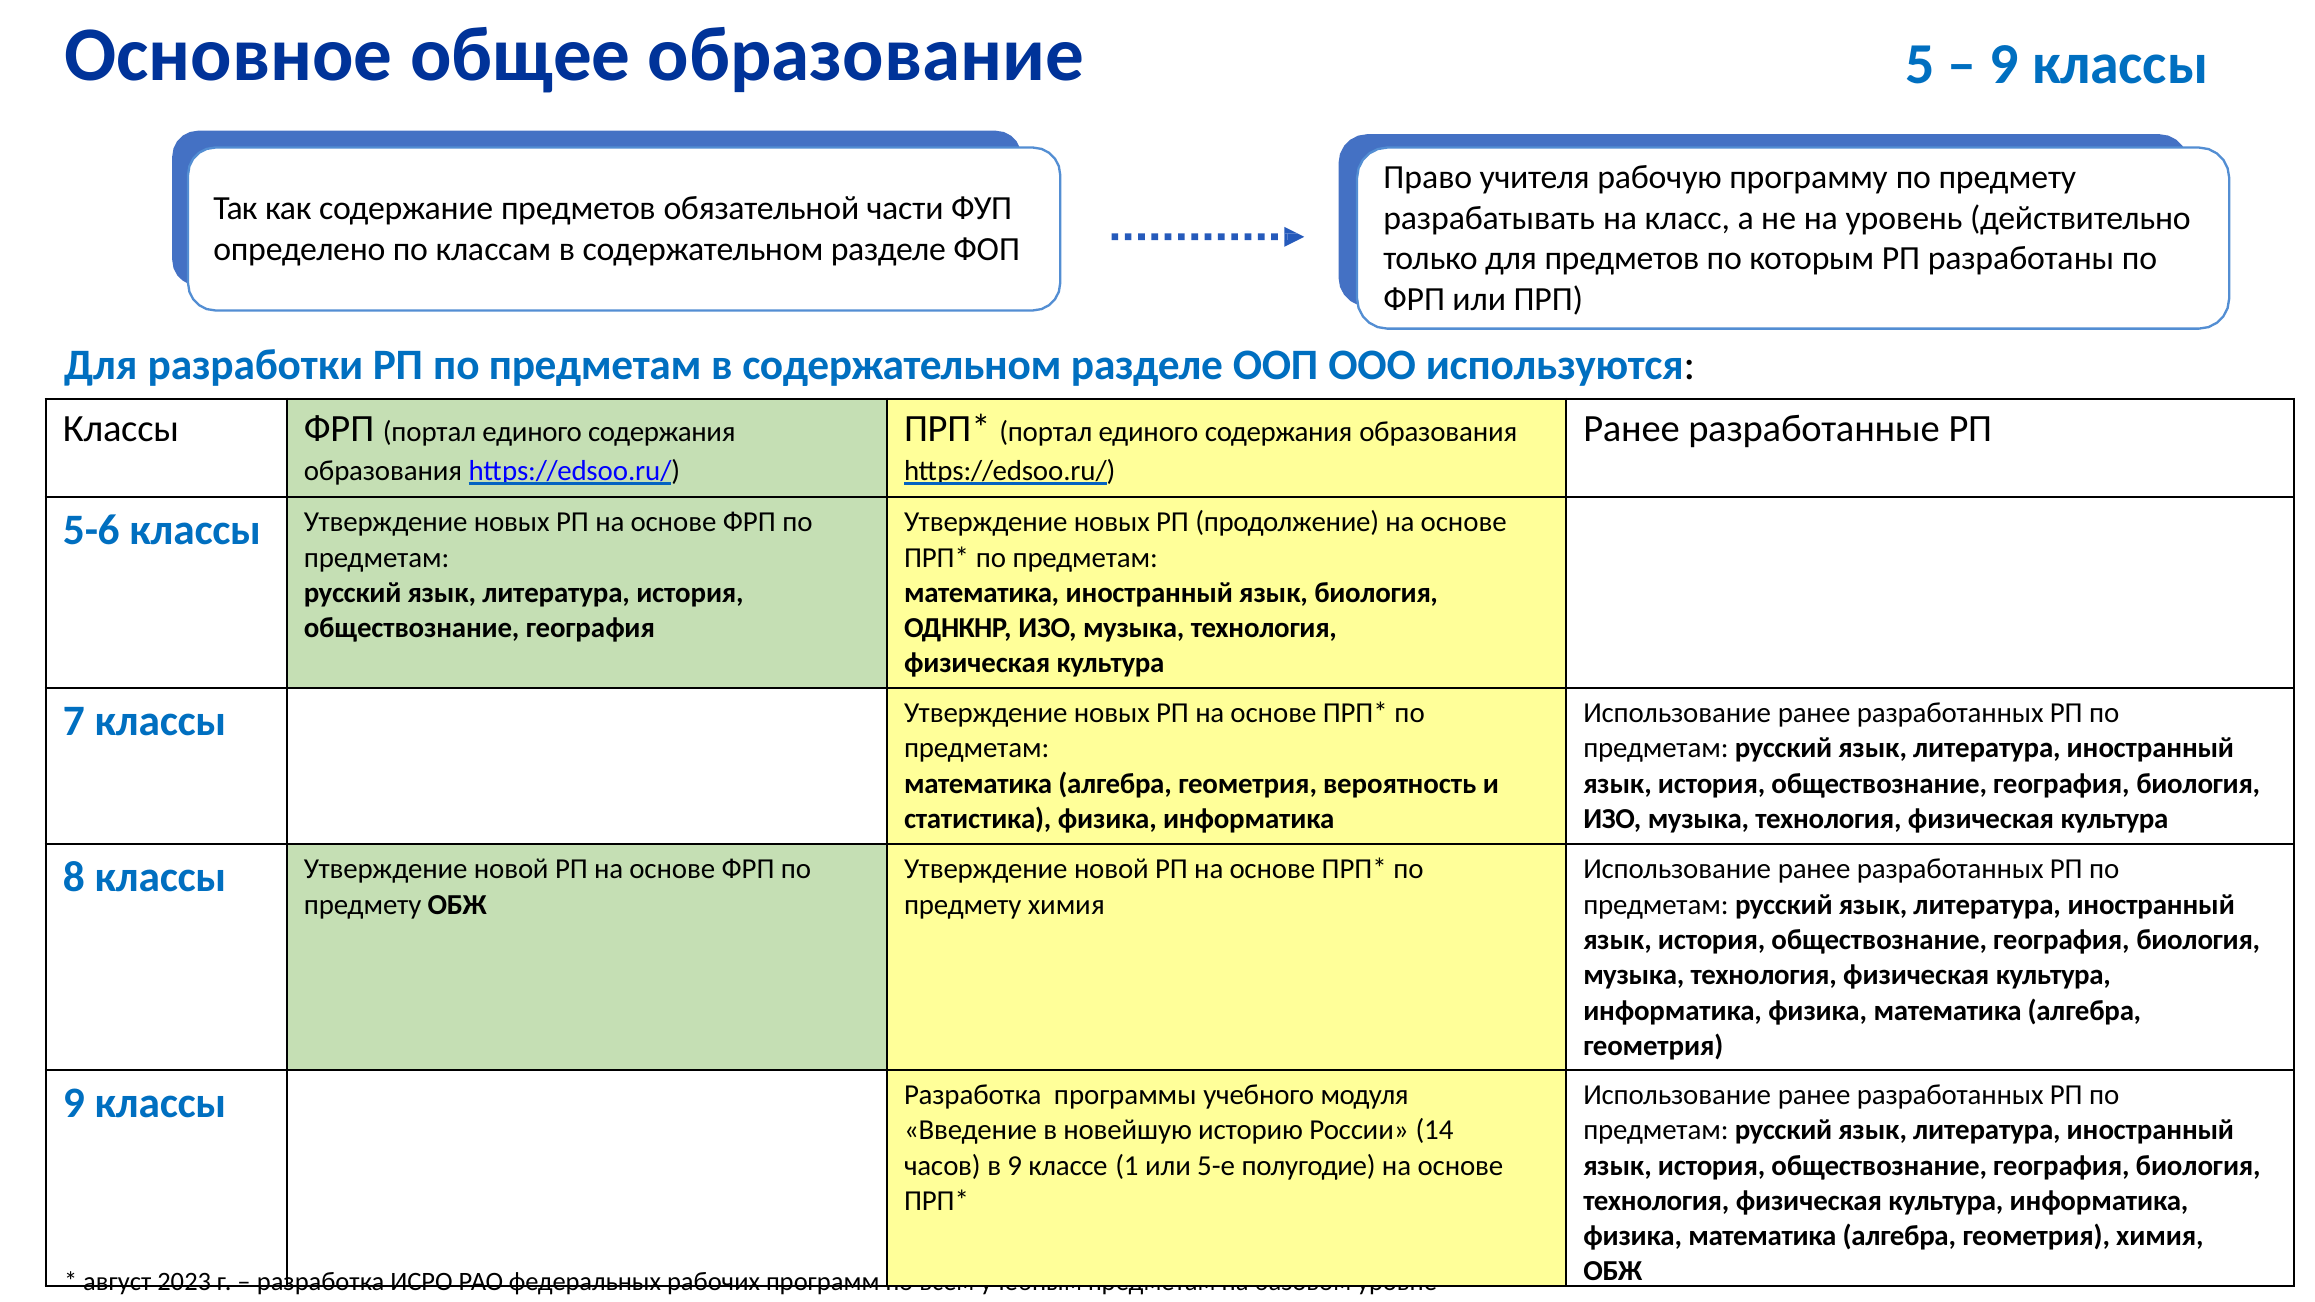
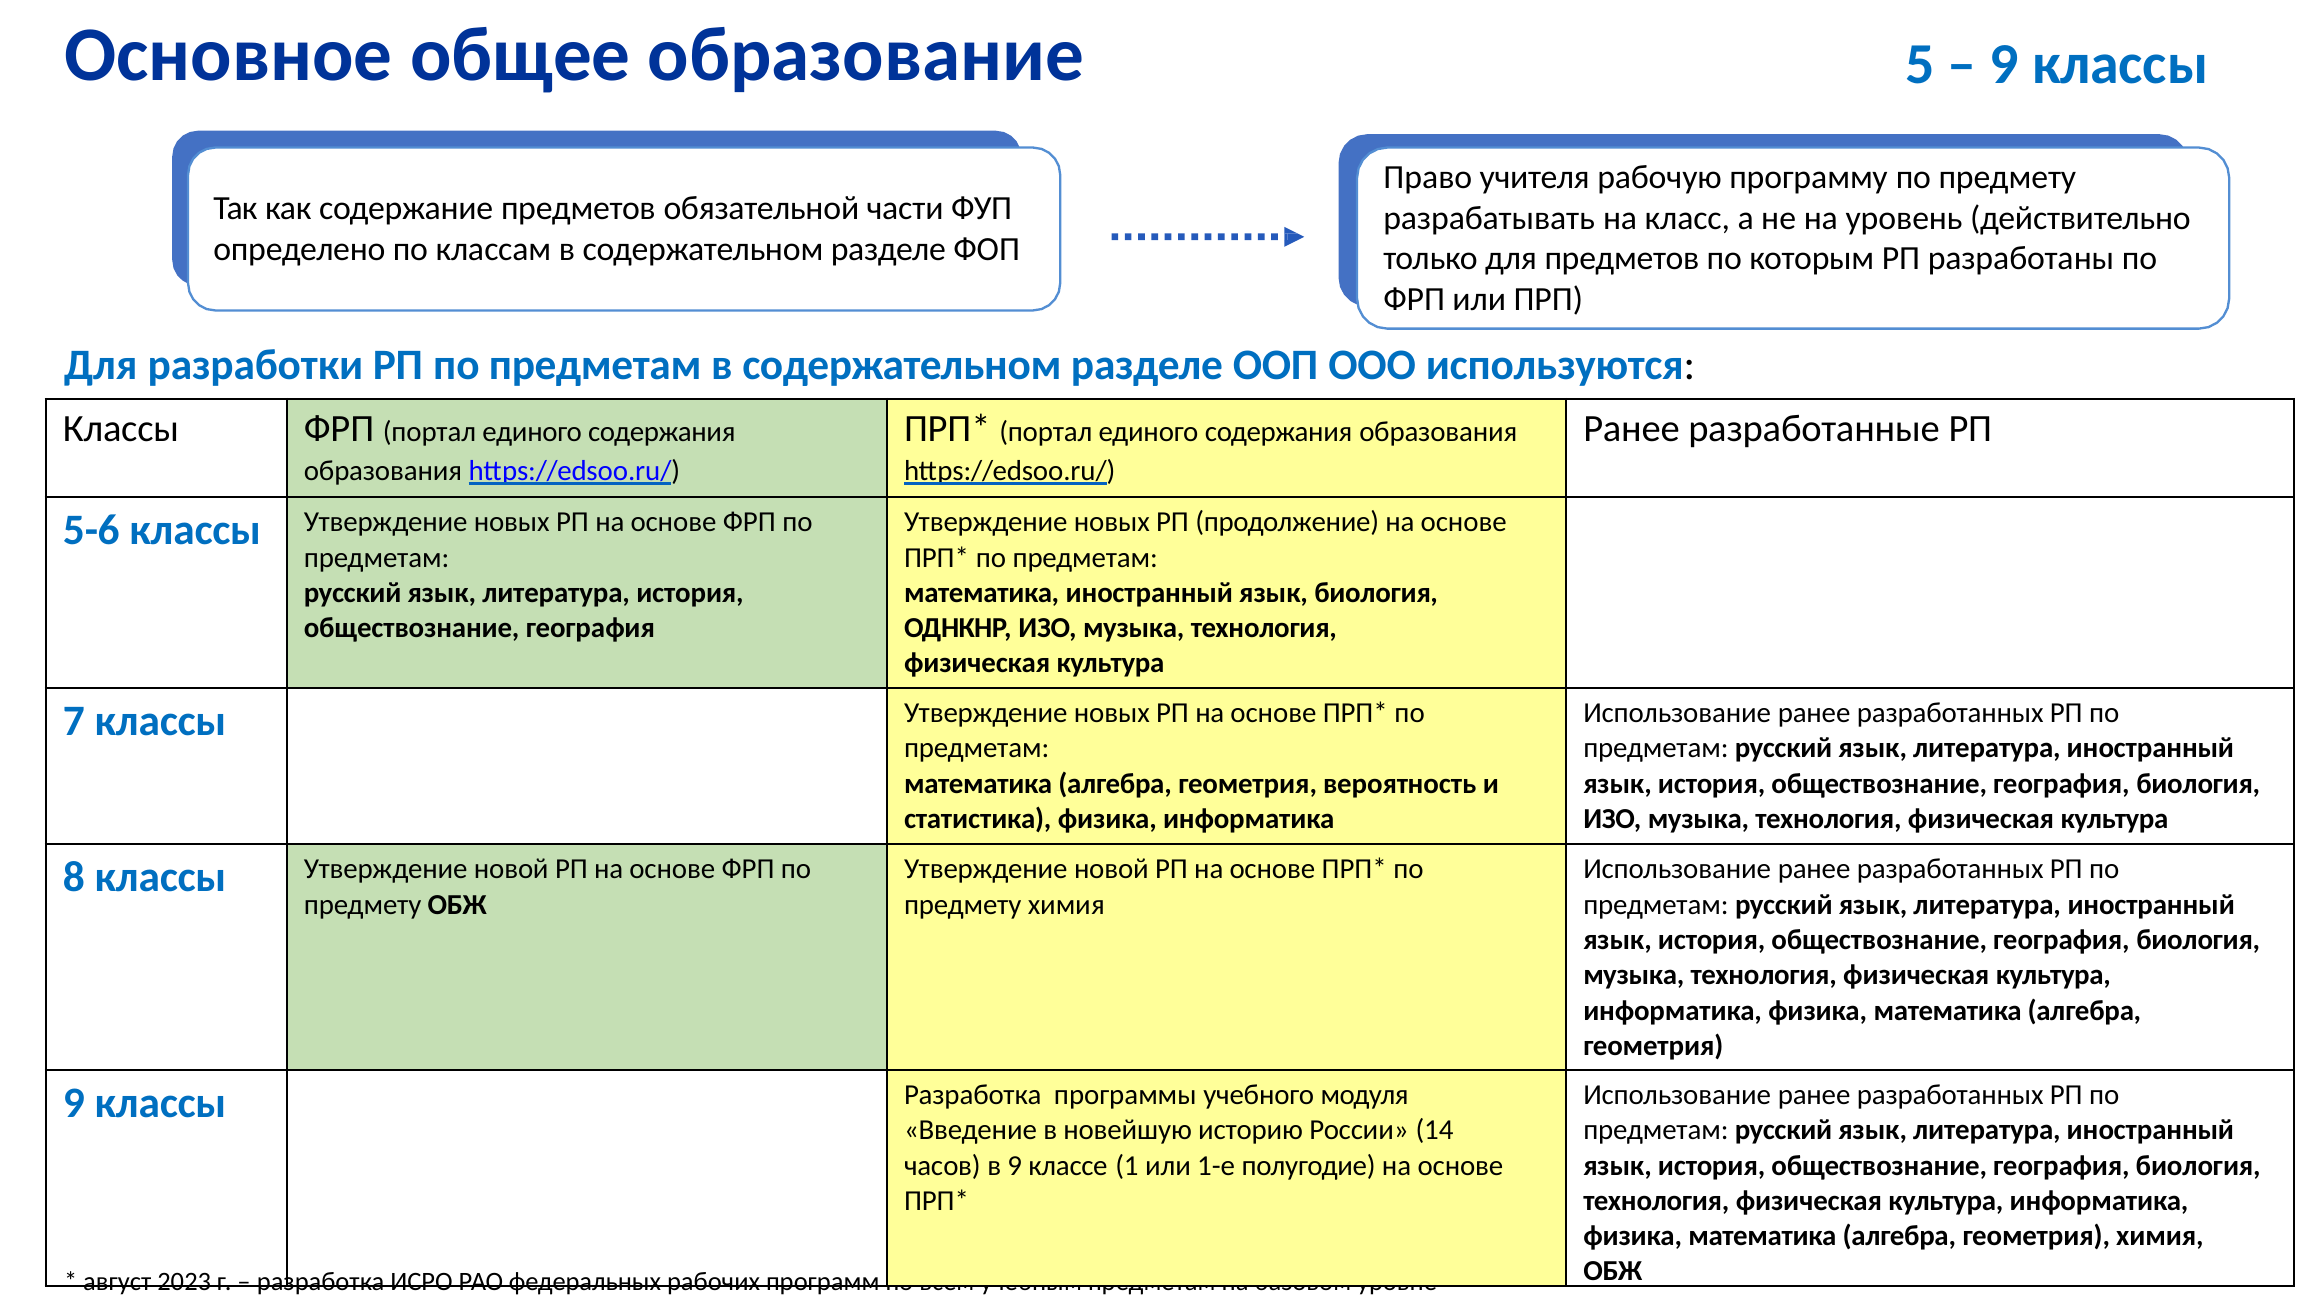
5-е: 5-е -> 1-е (1216, 1166)
